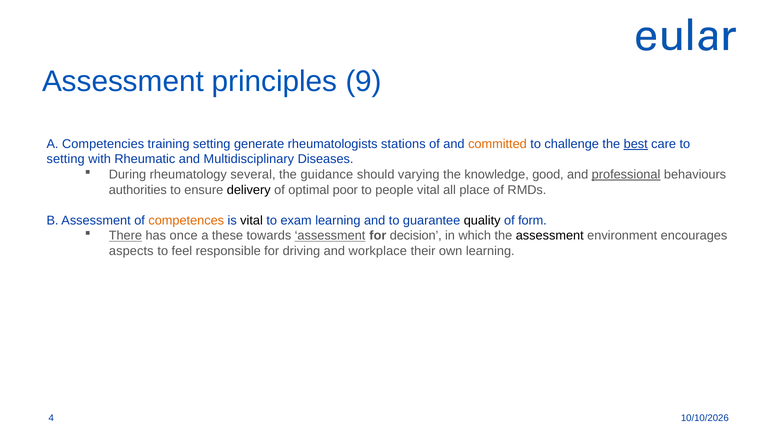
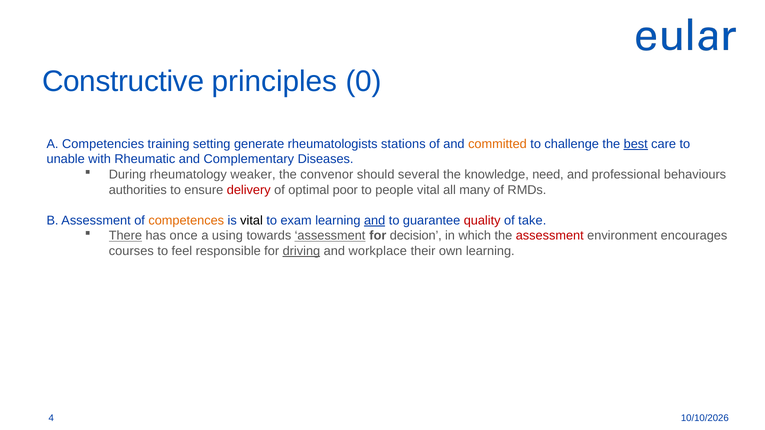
Assessment: Assessment -> Constructive (123, 81)
9: 9 -> 0 (364, 81)
setting: setting -> unable (66, 159)
Multidisciplinary: Multidisciplinary -> Complementary (249, 159)
several: several -> weaker (253, 175)
guidance: guidance -> convenor (327, 175)
varying: varying -> several (419, 175)
good: good -> need (548, 175)
professional underline: present -> none (626, 175)
delivery colour: black -> red (249, 190)
place: place -> many (475, 190)
and underline: none -> present (375, 221)
quality colour: black -> red (482, 221)
form: form -> take (532, 221)
these: these -> using (227, 236)
assessment colour: black -> red (550, 236)
aspects: aspects -> courses (131, 251)
driving underline: none -> present (301, 251)
